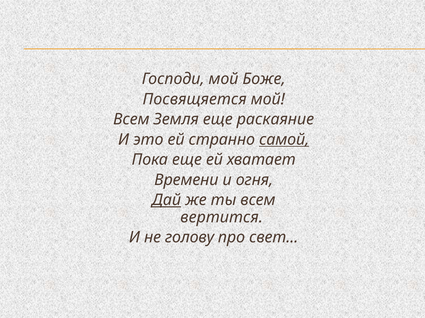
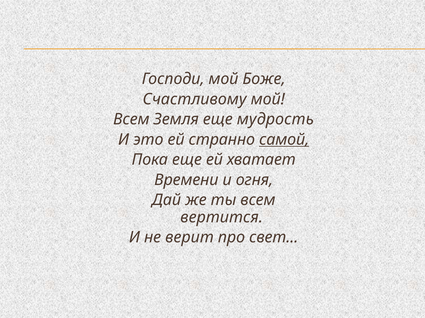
Посвящяется: Посвящяется -> Счастливому (195, 99)
раскаяние: раскаяние -> мудрость (275, 120)
Дай underline: present -> none (167, 200)
голову: голову -> верит (189, 238)
